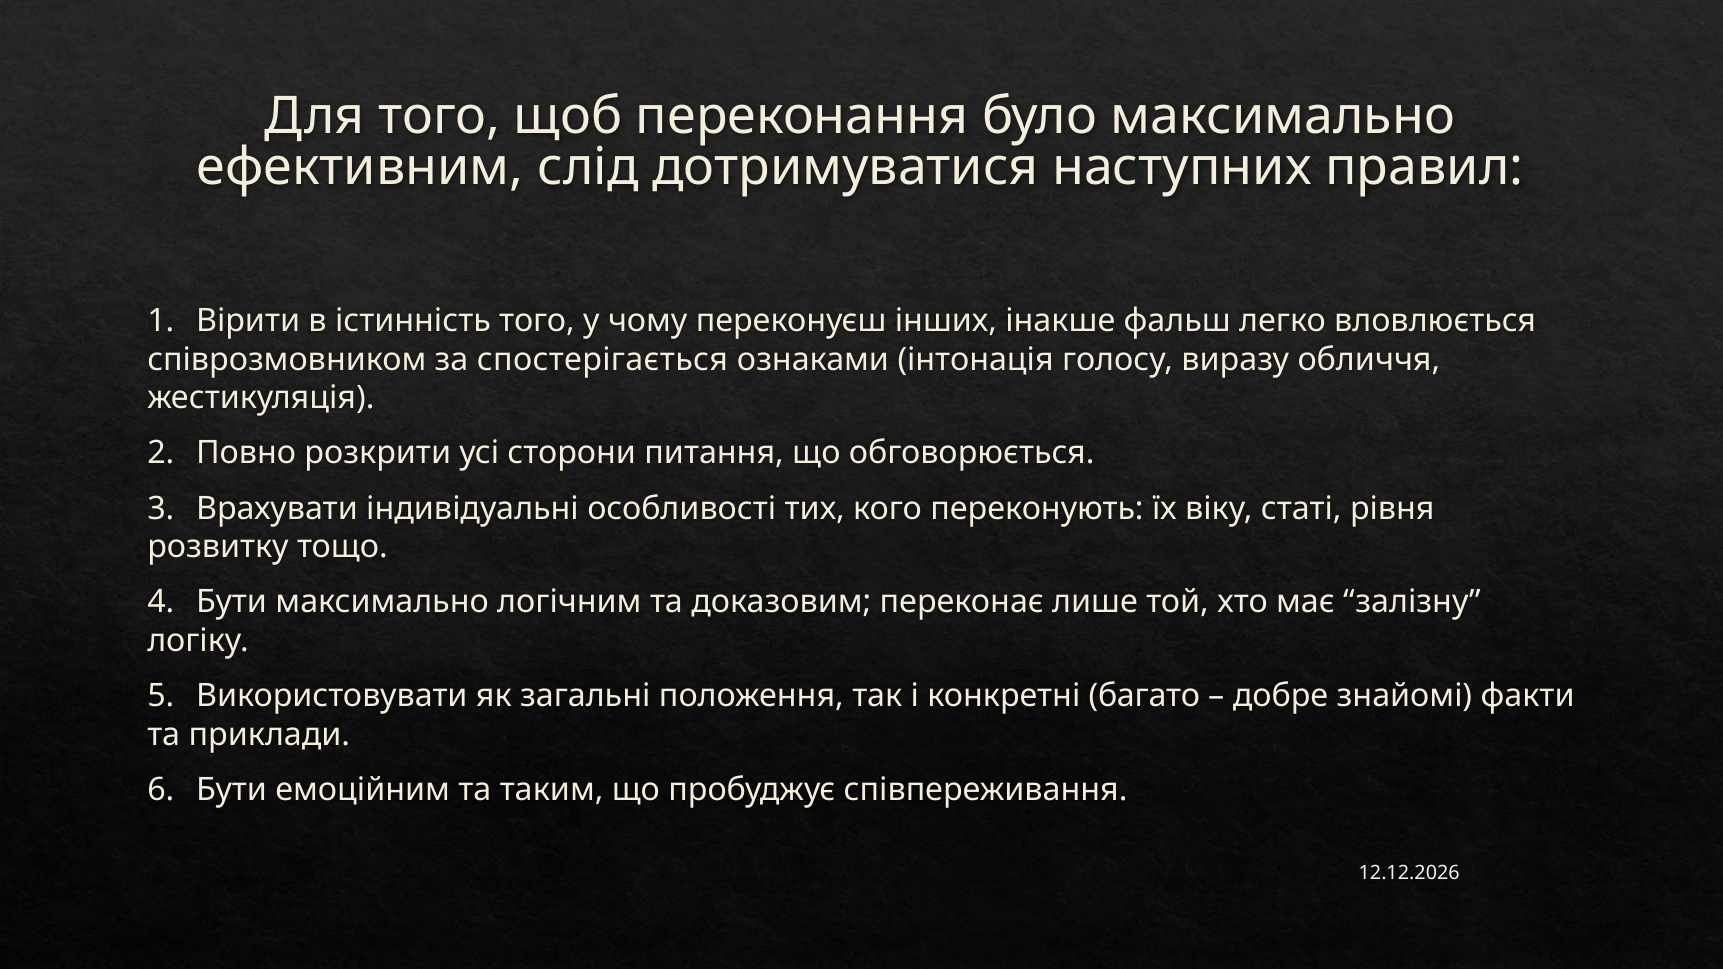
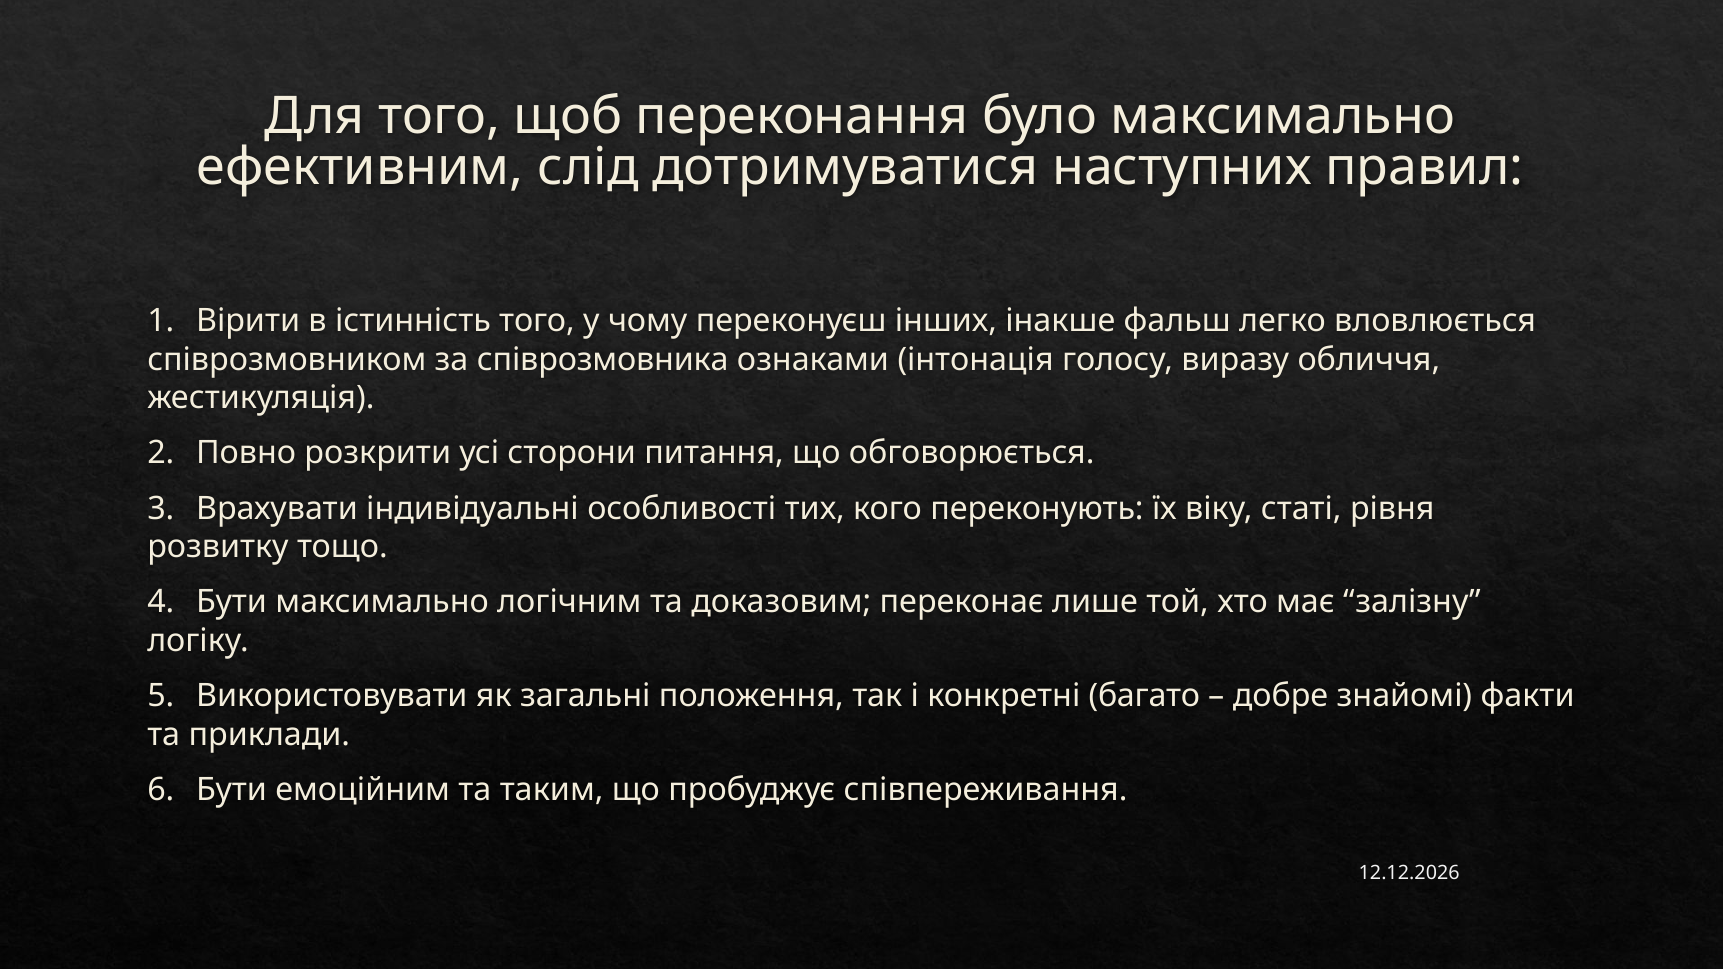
спостерігається: спостерігається -> співрозмовника (603, 360)
